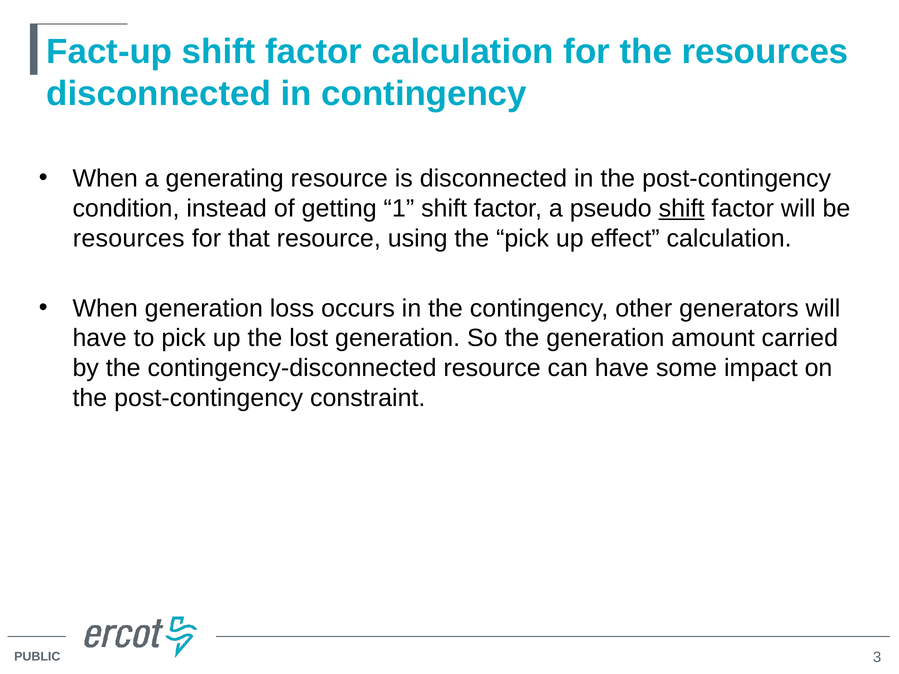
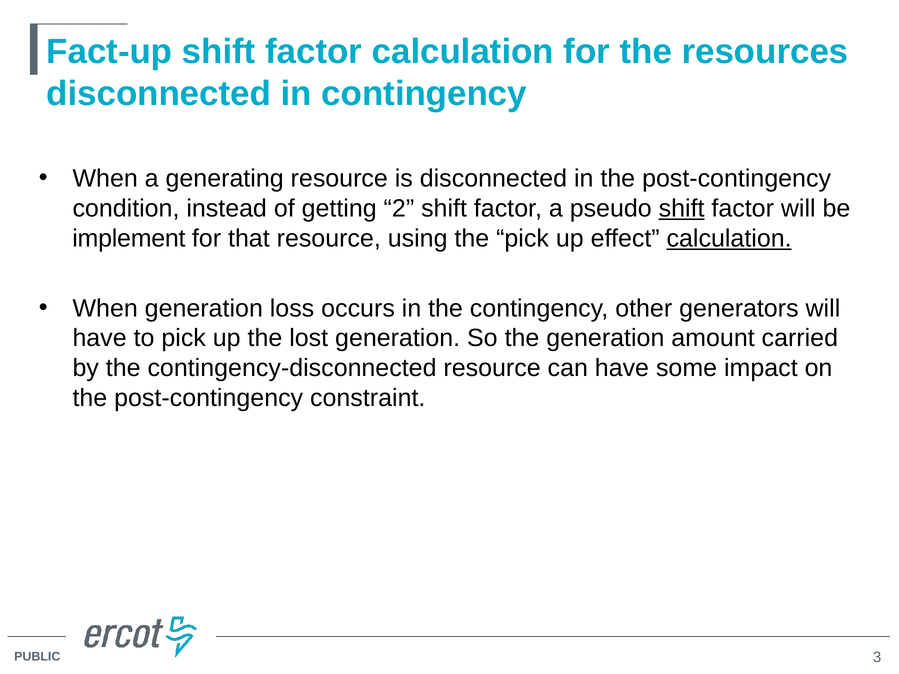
1: 1 -> 2 (399, 208)
resources: resources -> implement (129, 238)
calculation underline: none -> present (729, 238)
